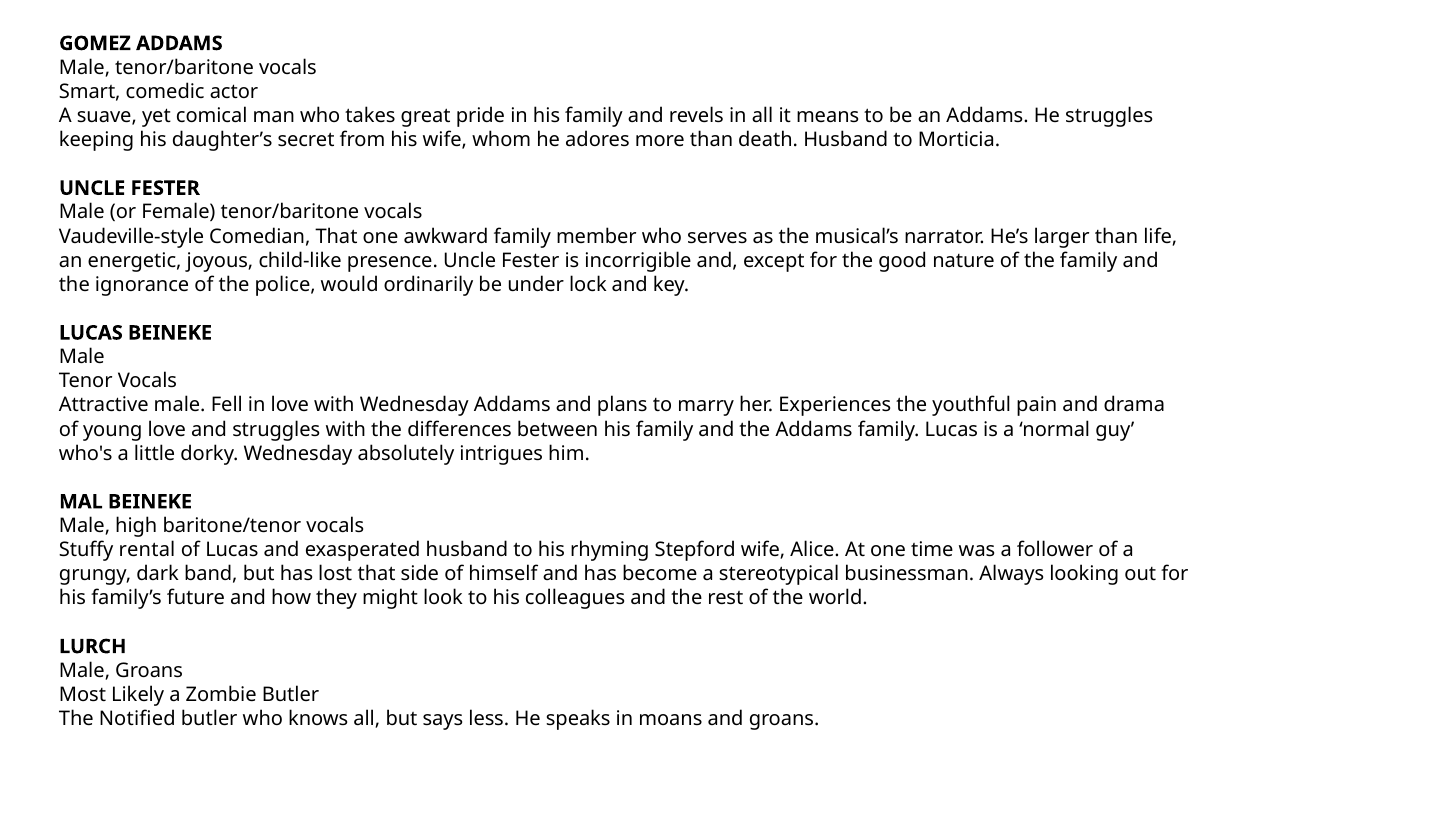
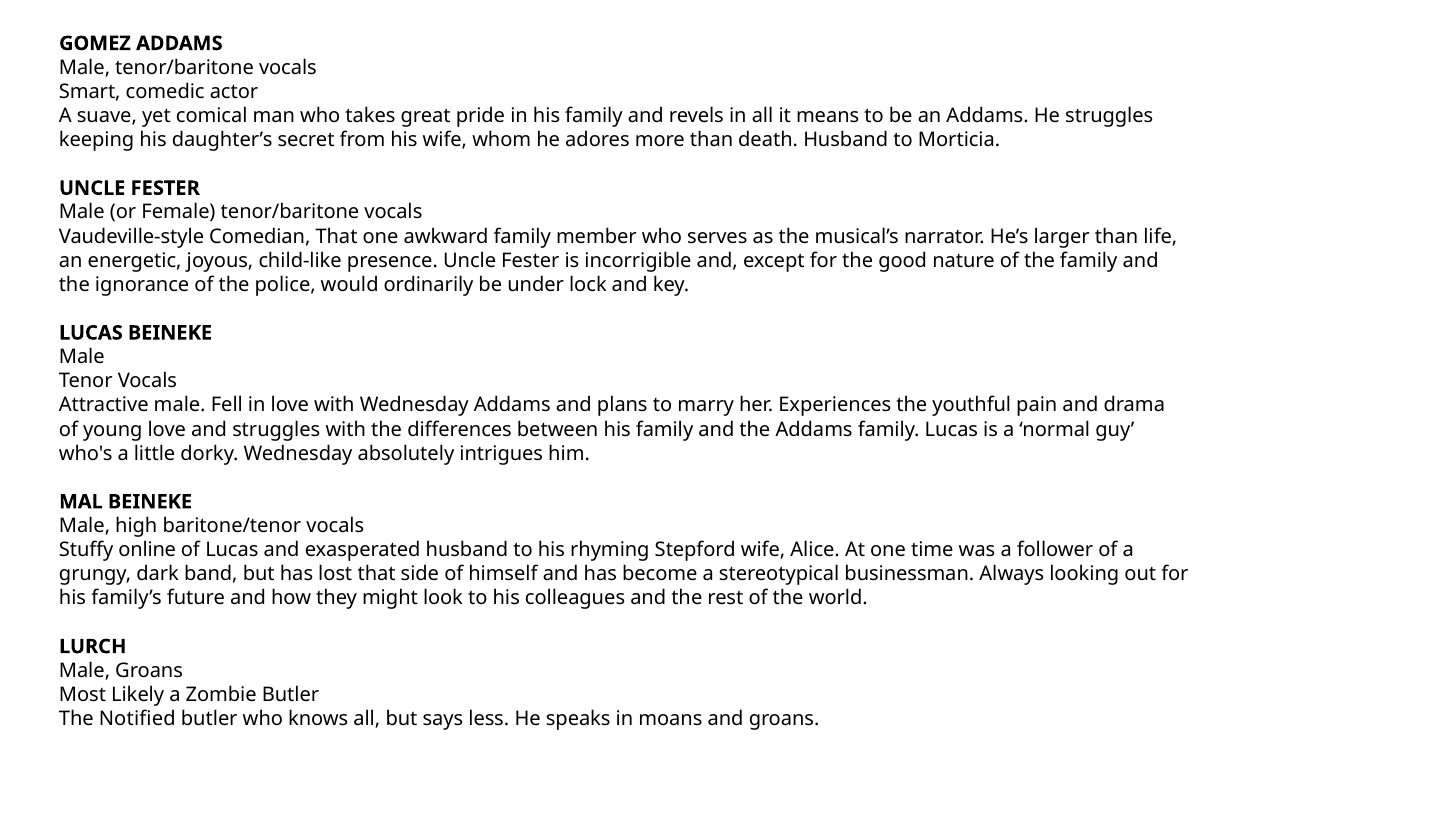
rental: rental -> online (147, 550)
